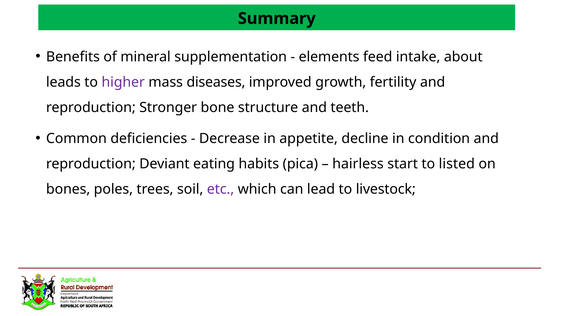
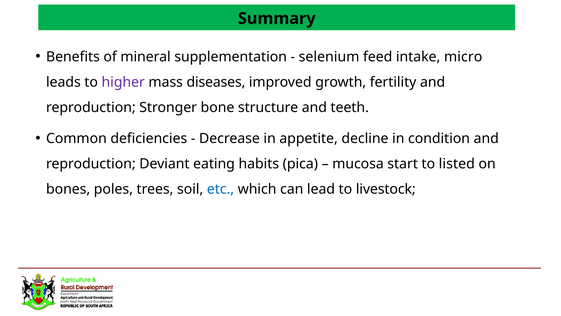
elements: elements -> selenium (329, 57)
about: about -> micro (463, 57)
hairless: hairless -> mucosa (358, 164)
etc colour: purple -> blue (220, 189)
